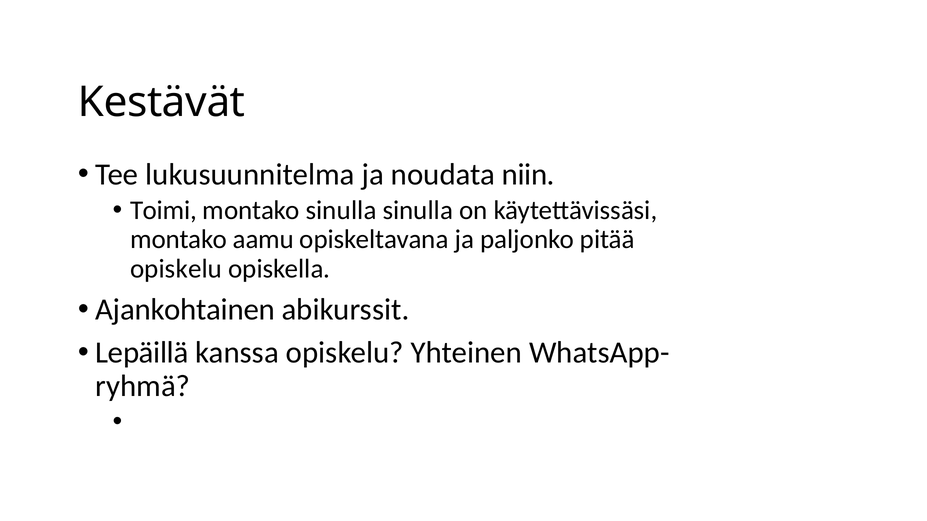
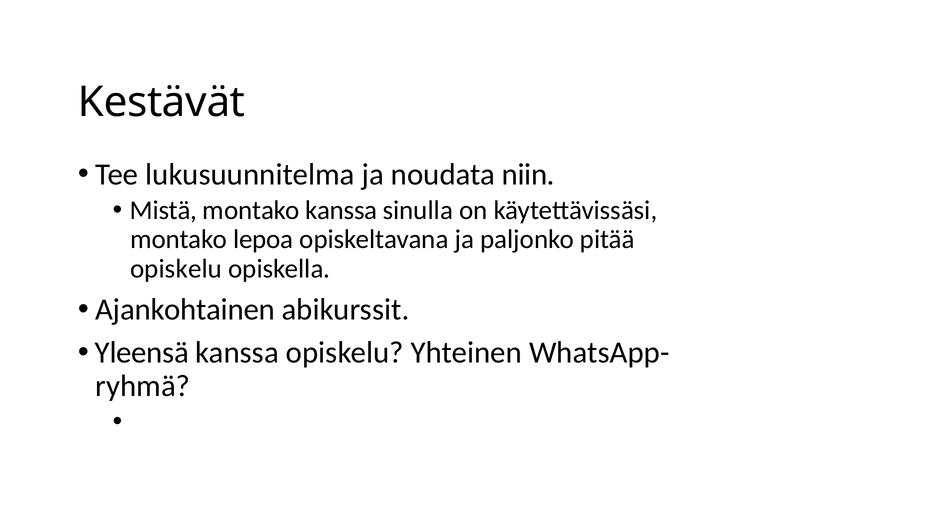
Toimi: Toimi -> Mistä (163, 211)
montako sinulla: sinulla -> kanssa (341, 211)
aamu: aamu -> lepoa (263, 240)
Lepäillä: Lepäillä -> Yleensä (142, 353)
